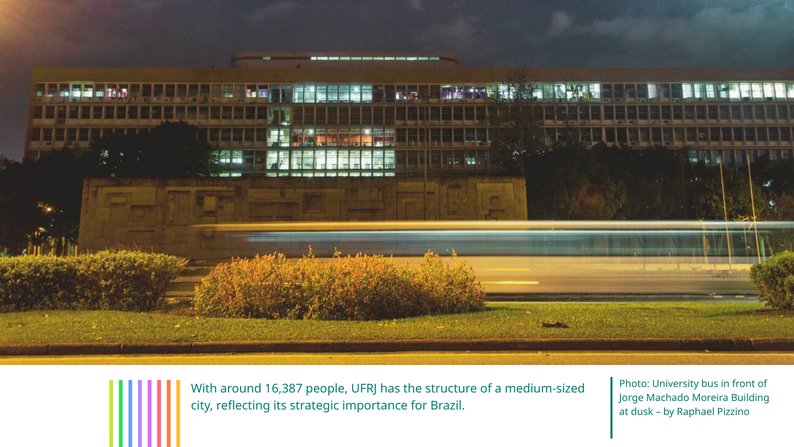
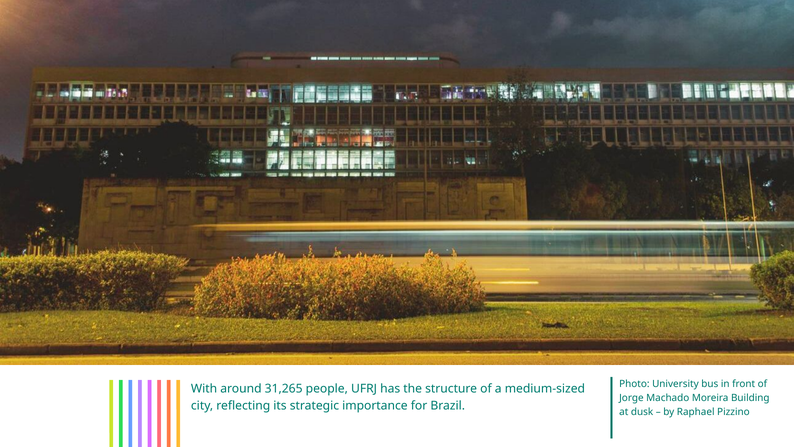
16,387: 16,387 -> 31,265 (284, 389)
